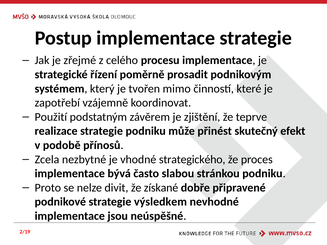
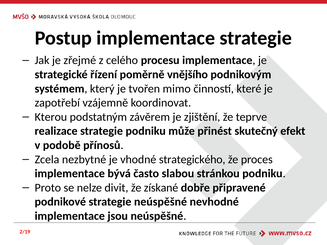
prosadit: prosadit -> vnějšího (188, 75)
Použití: Použití -> Kterou (51, 117)
strategie výsledkem: výsledkem -> neúspěšné (160, 202)
